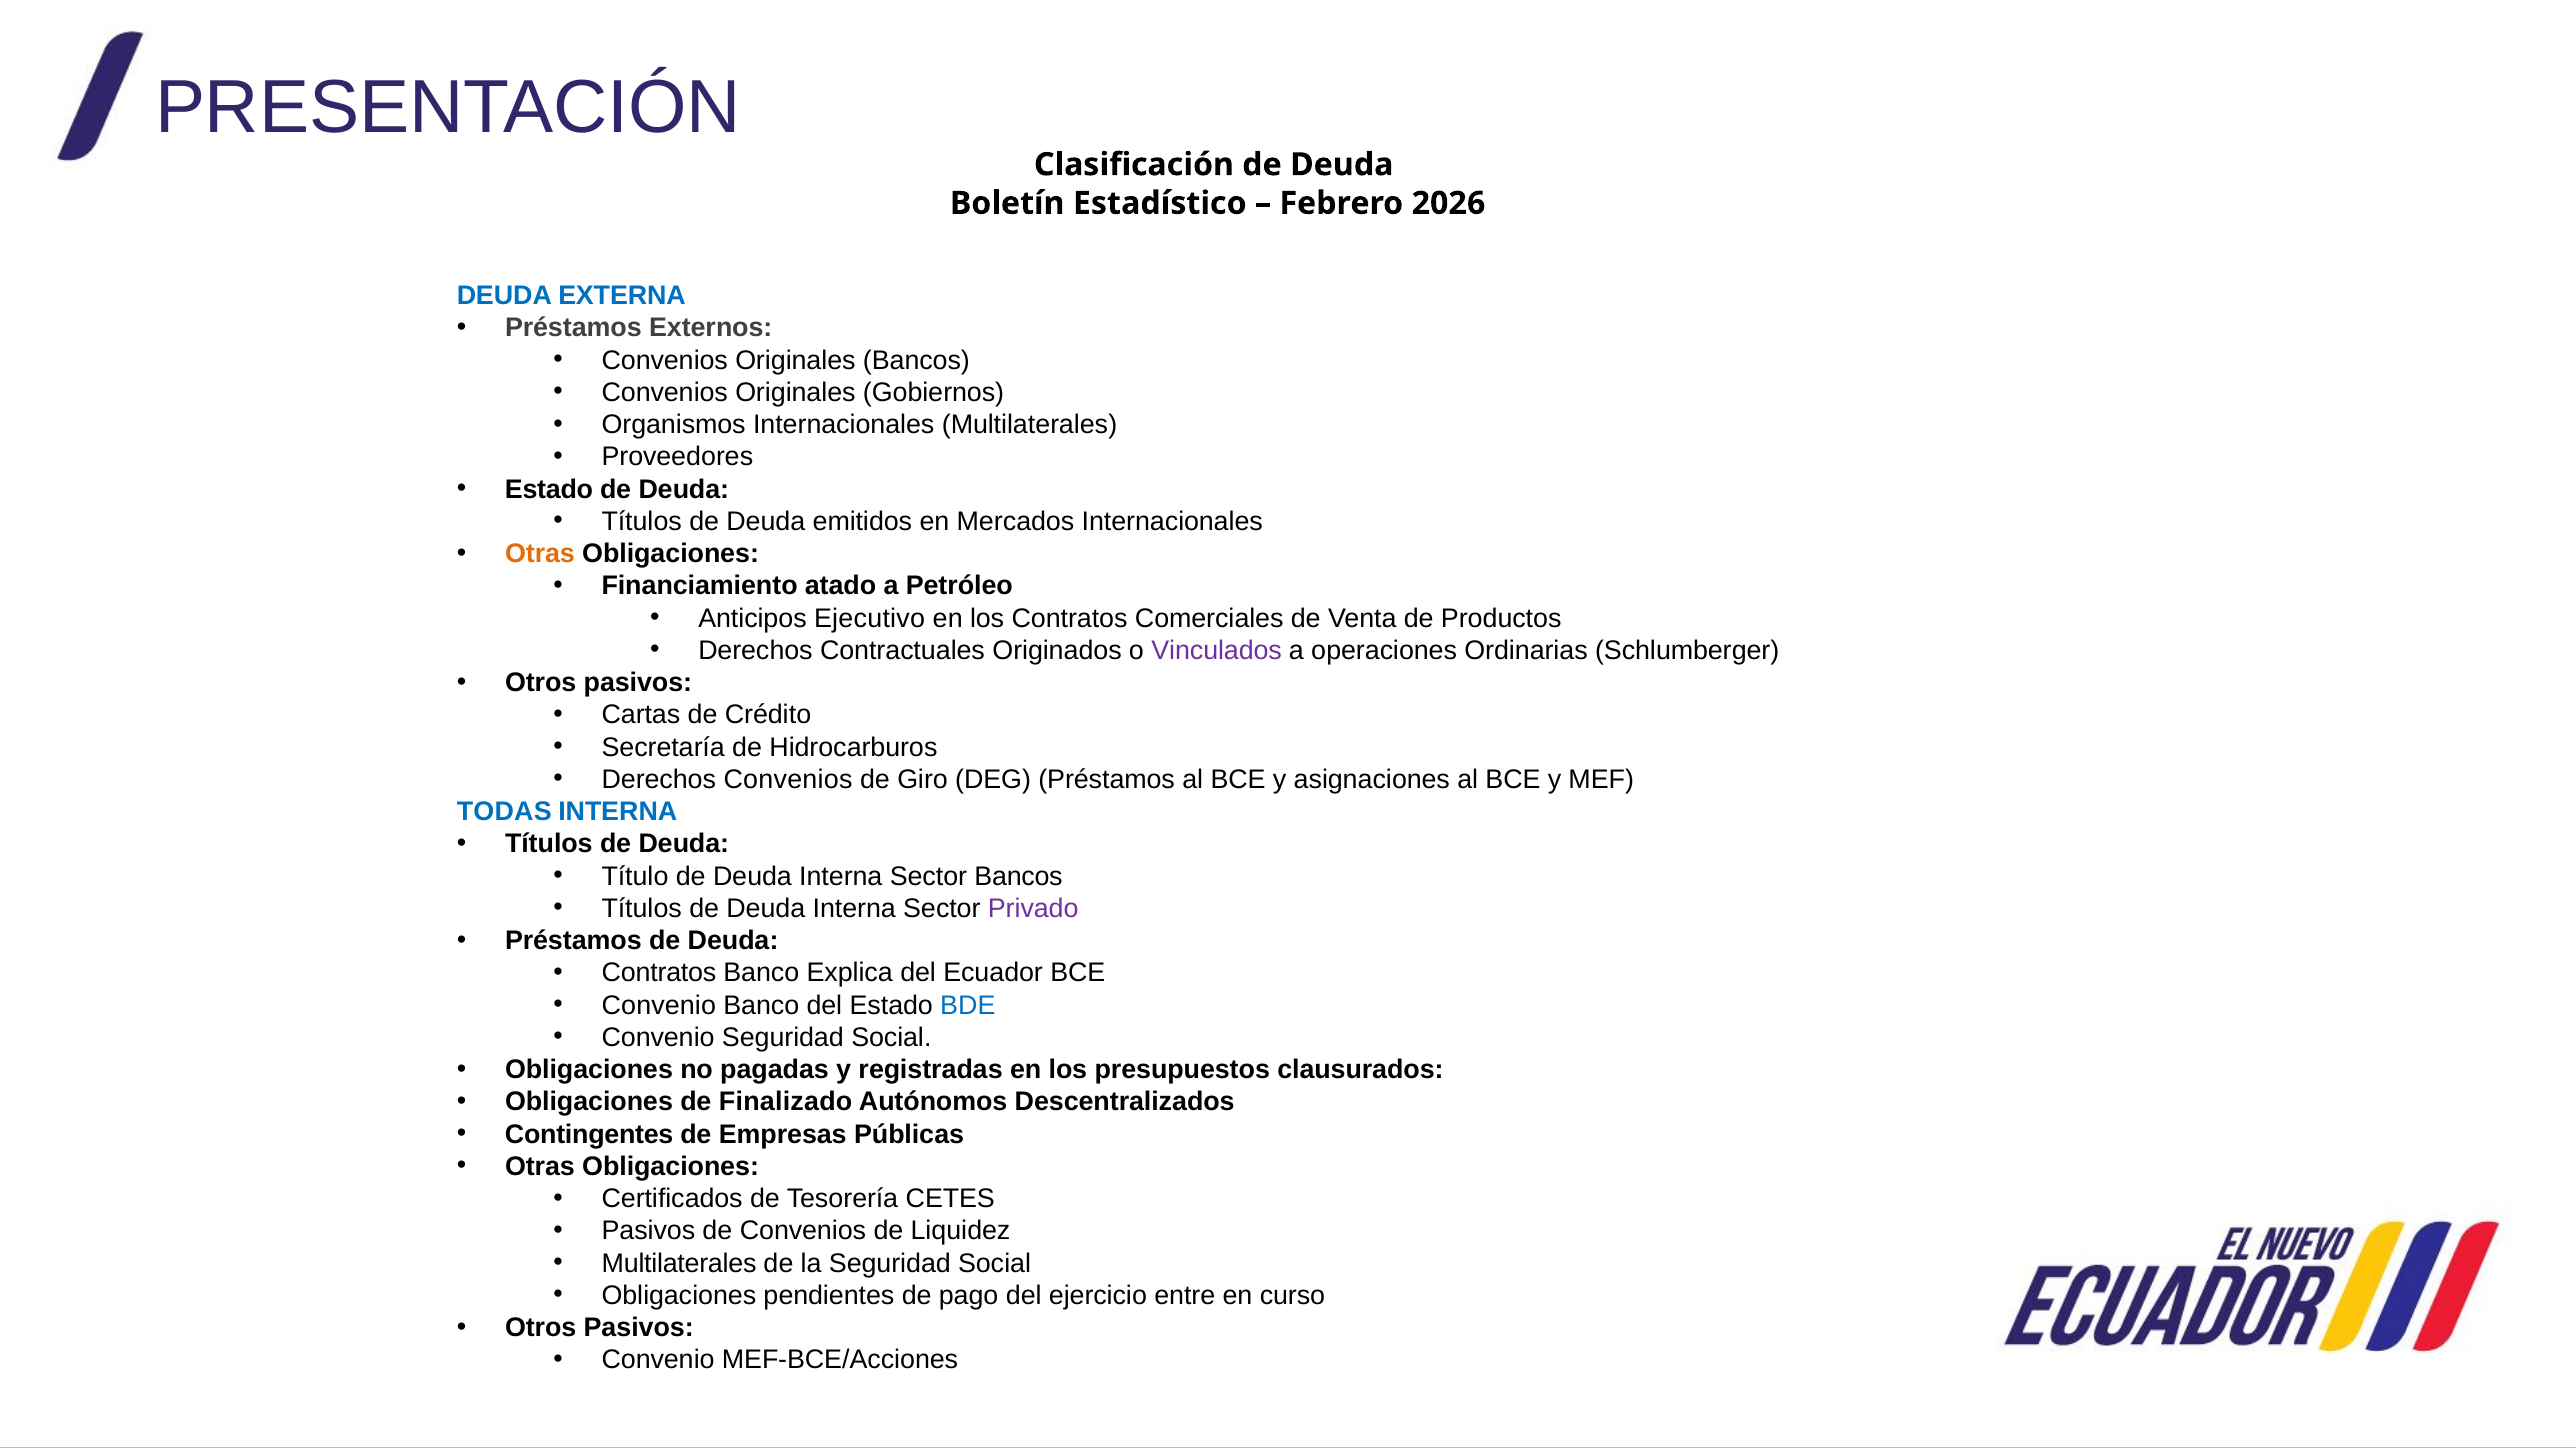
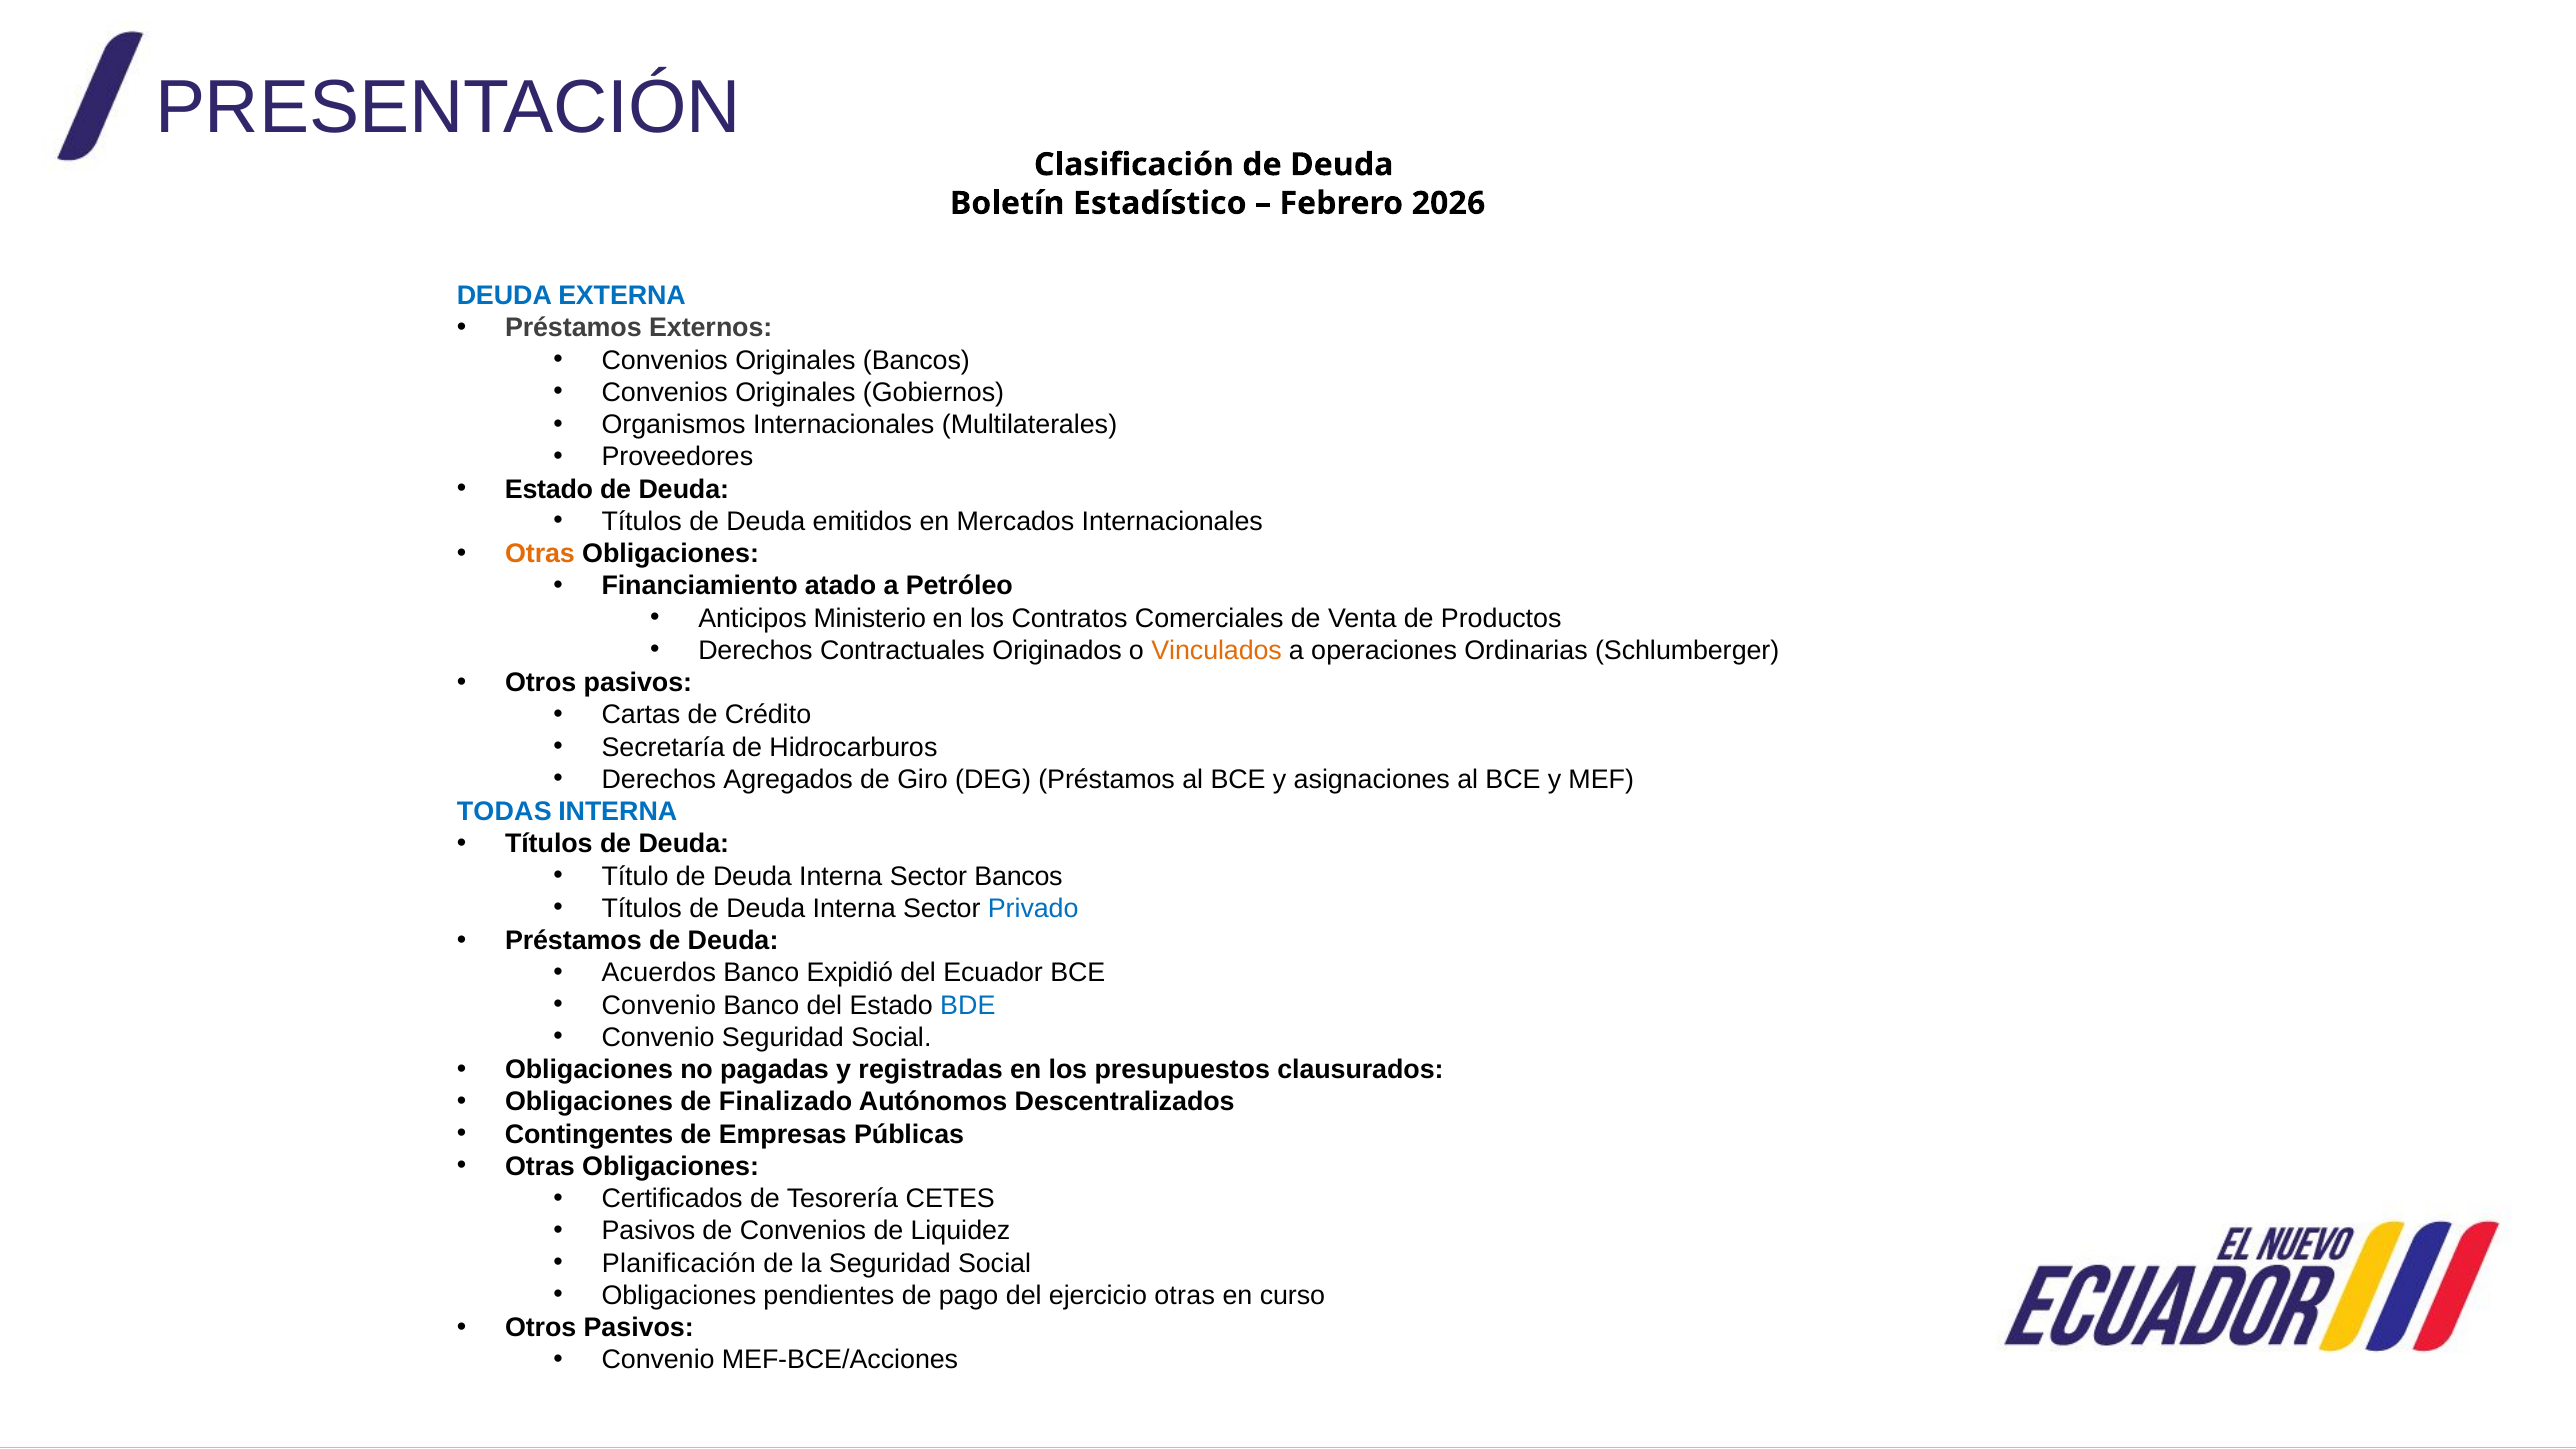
Ejecutivo: Ejecutivo -> Ministerio (870, 618)
Vinculados colour: purple -> orange (1217, 651)
Derechos Convenios: Convenios -> Agregados (788, 780)
Privado colour: purple -> blue (1033, 909)
Contratos: Contratos -> Acuerdos (659, 973)
Explica: Explica -> Expidió (850, 973)
Multilaterales: Multilaterales -> Planificación (679, 1263)
ejercicio entre: entre -> otras (1185, 1296)
